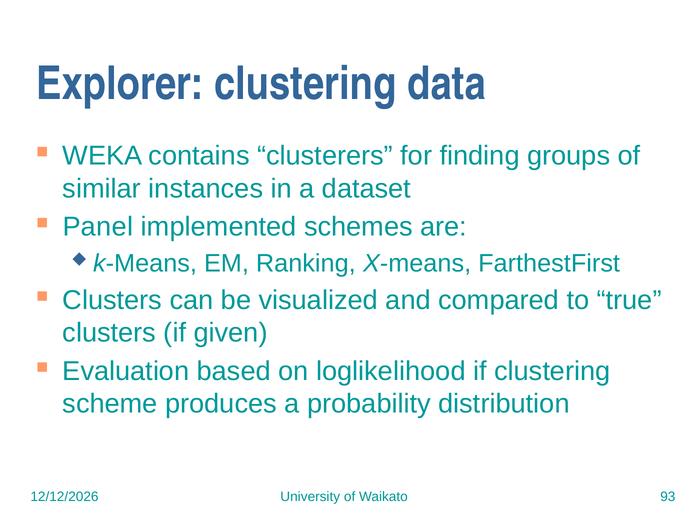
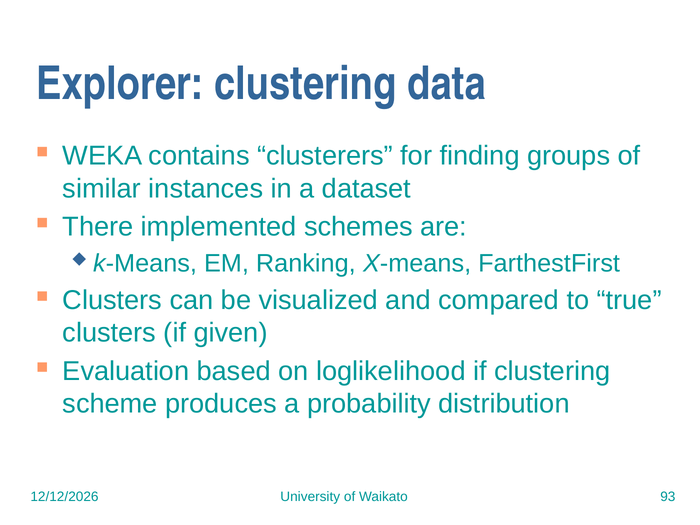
Panel: Panel -> There (98, 227)
